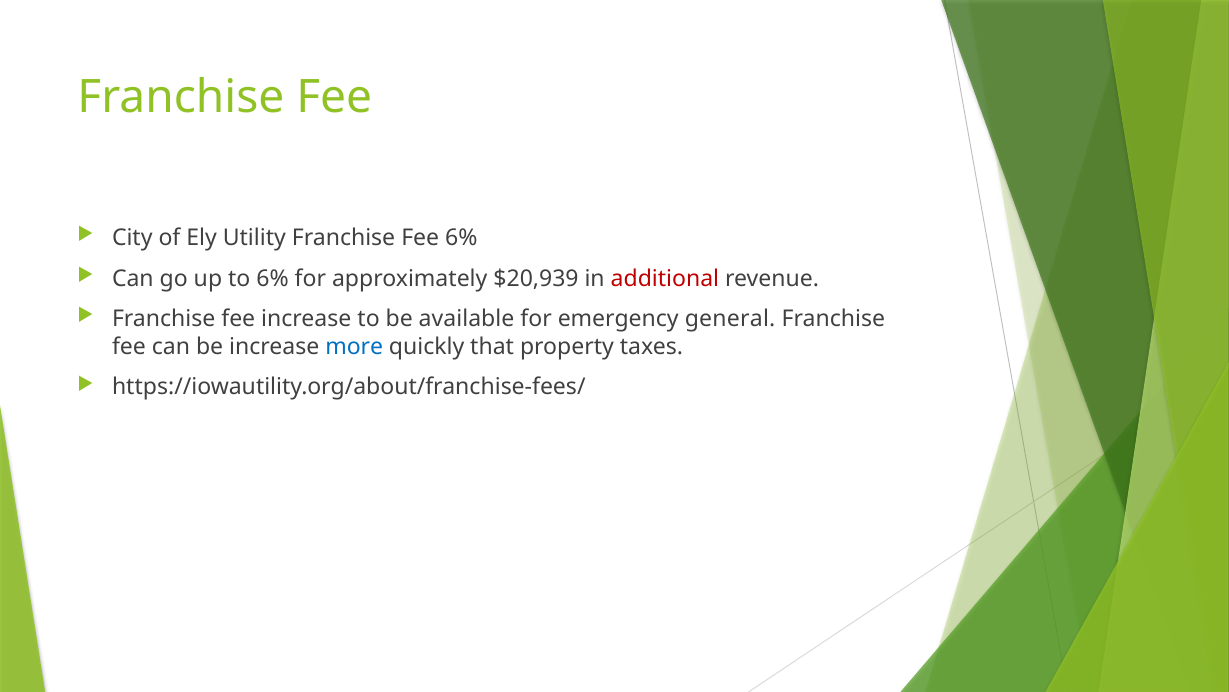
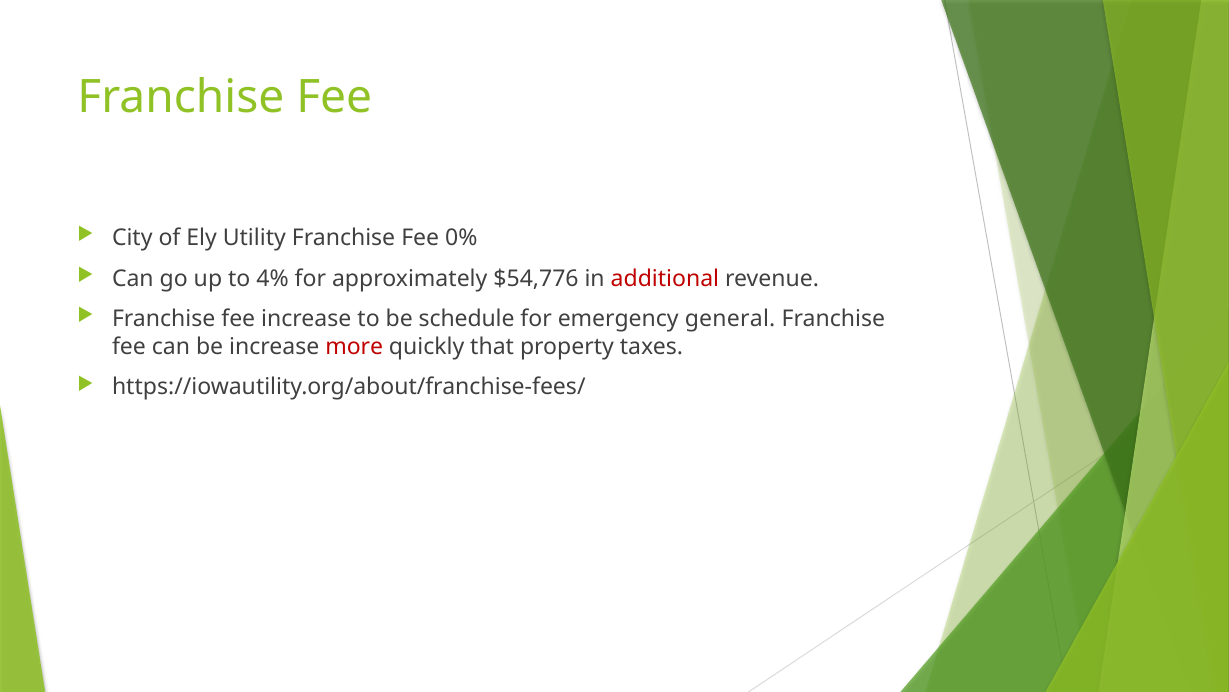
Fee 6%: 6% -> 0% (461, 238)
to 6%: 6% -> 4% (273, 278)
$20,939: $20,939 -> $54,776 (536, 278)
available: available -> schedule (467, 319)
more colour: blue -> red (354, 346)
